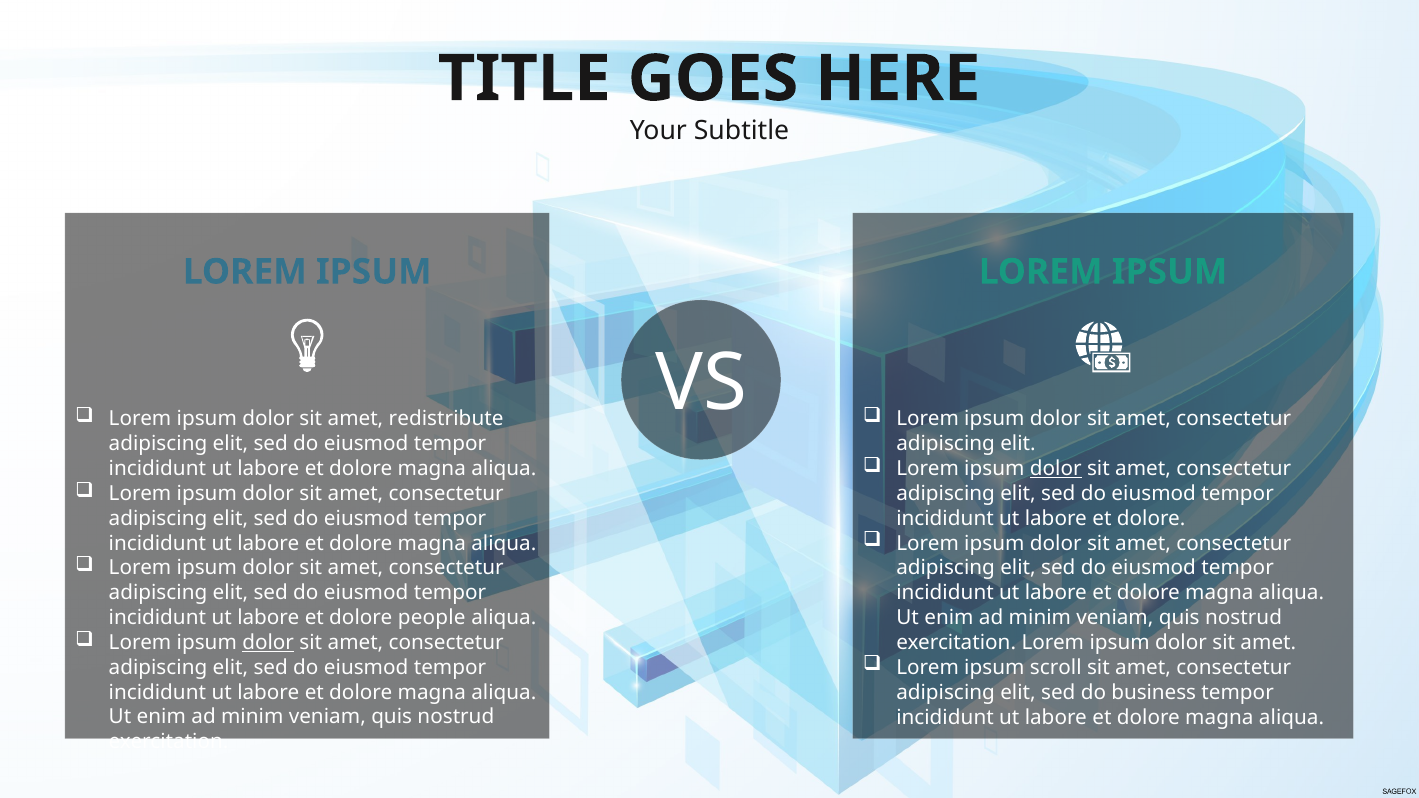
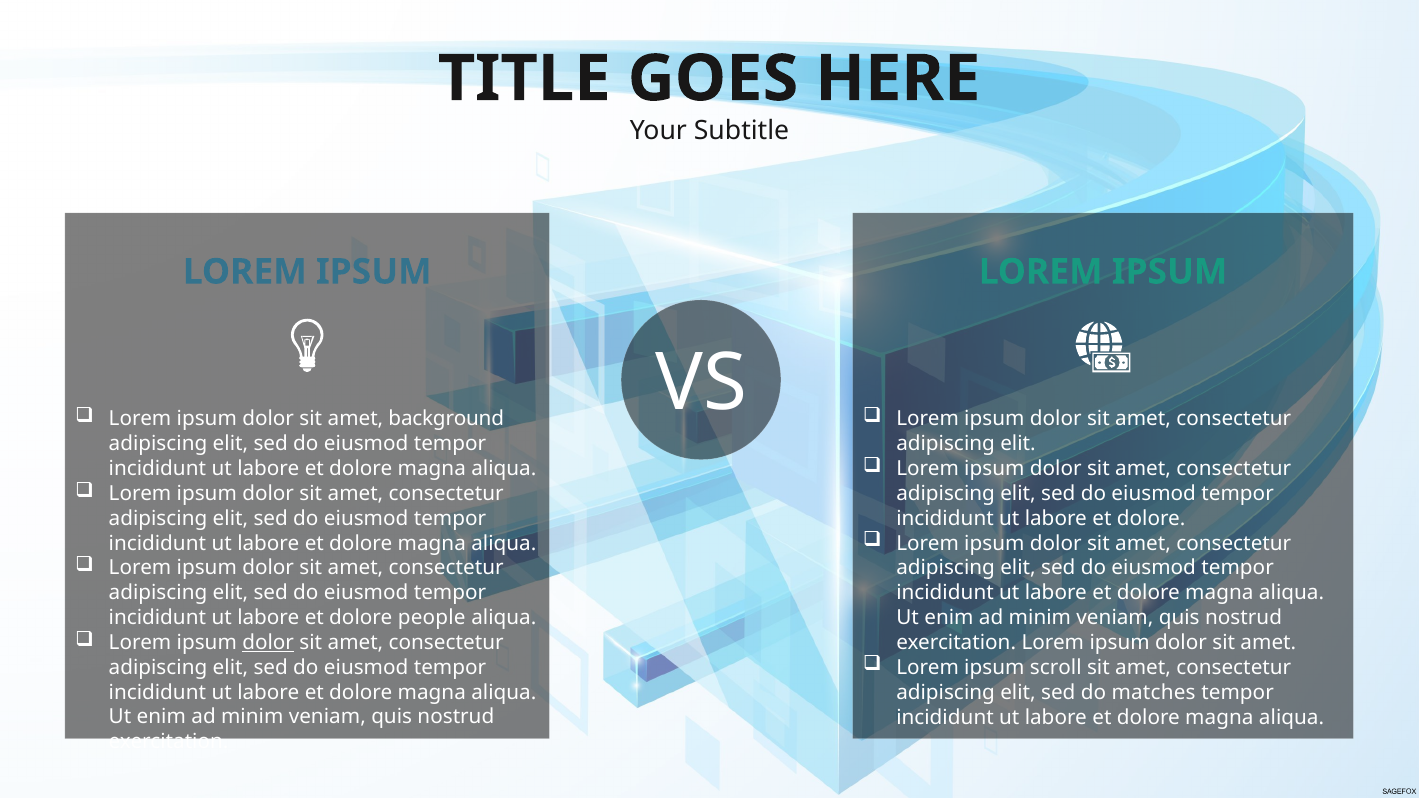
redistribute: redistribute -> background (446, 419)
dolor underline: present -> none (1056, 469)
business: business -> matches (1154, 693)
